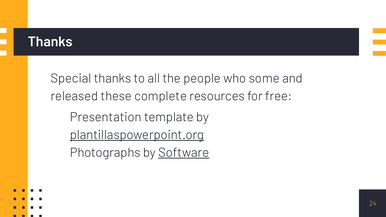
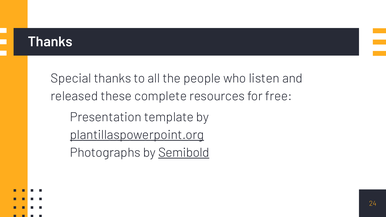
some: some -> listen (264, 78)
Software: Software -> Semibold (184, 153)
